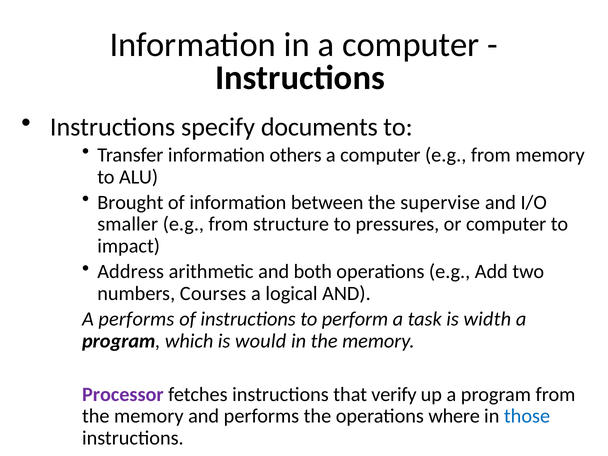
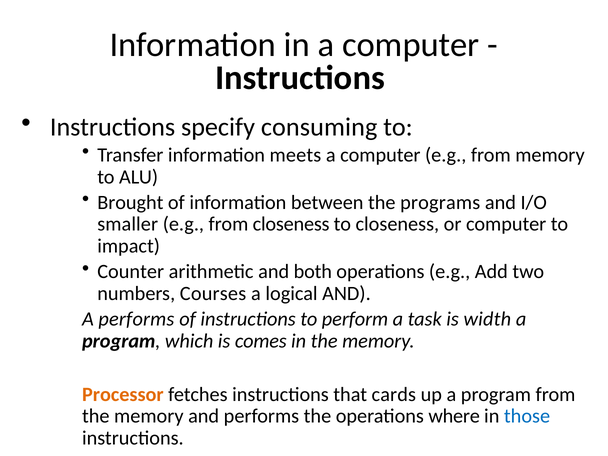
documents: documents -> consuming (319, 127)
others: others -> meets (295, 155)
supervise: supervise -> programs (440, 202)
from structure: structure -> closeness (291, 224)
to pressures: pressures -> closeness (397, 224)
Address: Address -> Counter (131, 272)
would: would -> comes (261, 341)
Processor colour: purple -> orange (123, 394)
verify: verify -> cards (394, 394)
